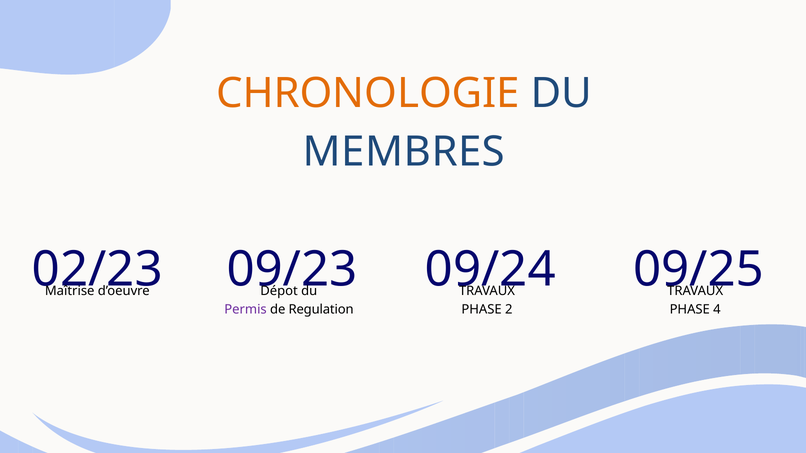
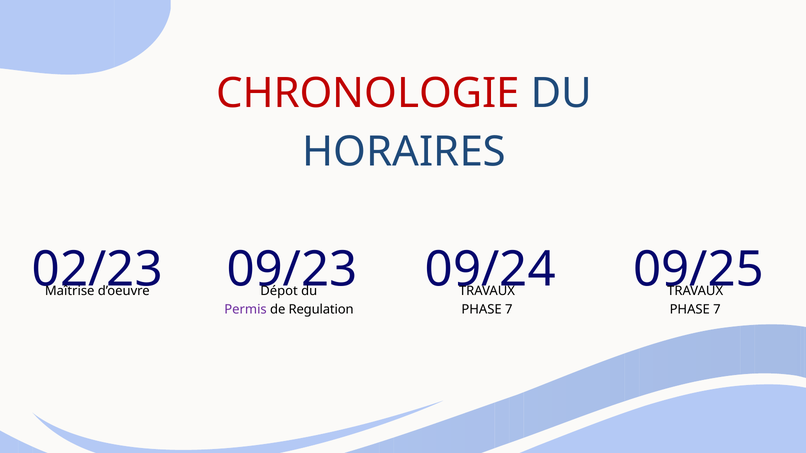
CHRONOLOGIE colour: orange -> red (368, 93)
MEMBRES: MEMBRES -> HORAIRES (404, 152)
2: 2 -> 7 (509, 310)
4: 4 -> 7 (717, 310)
